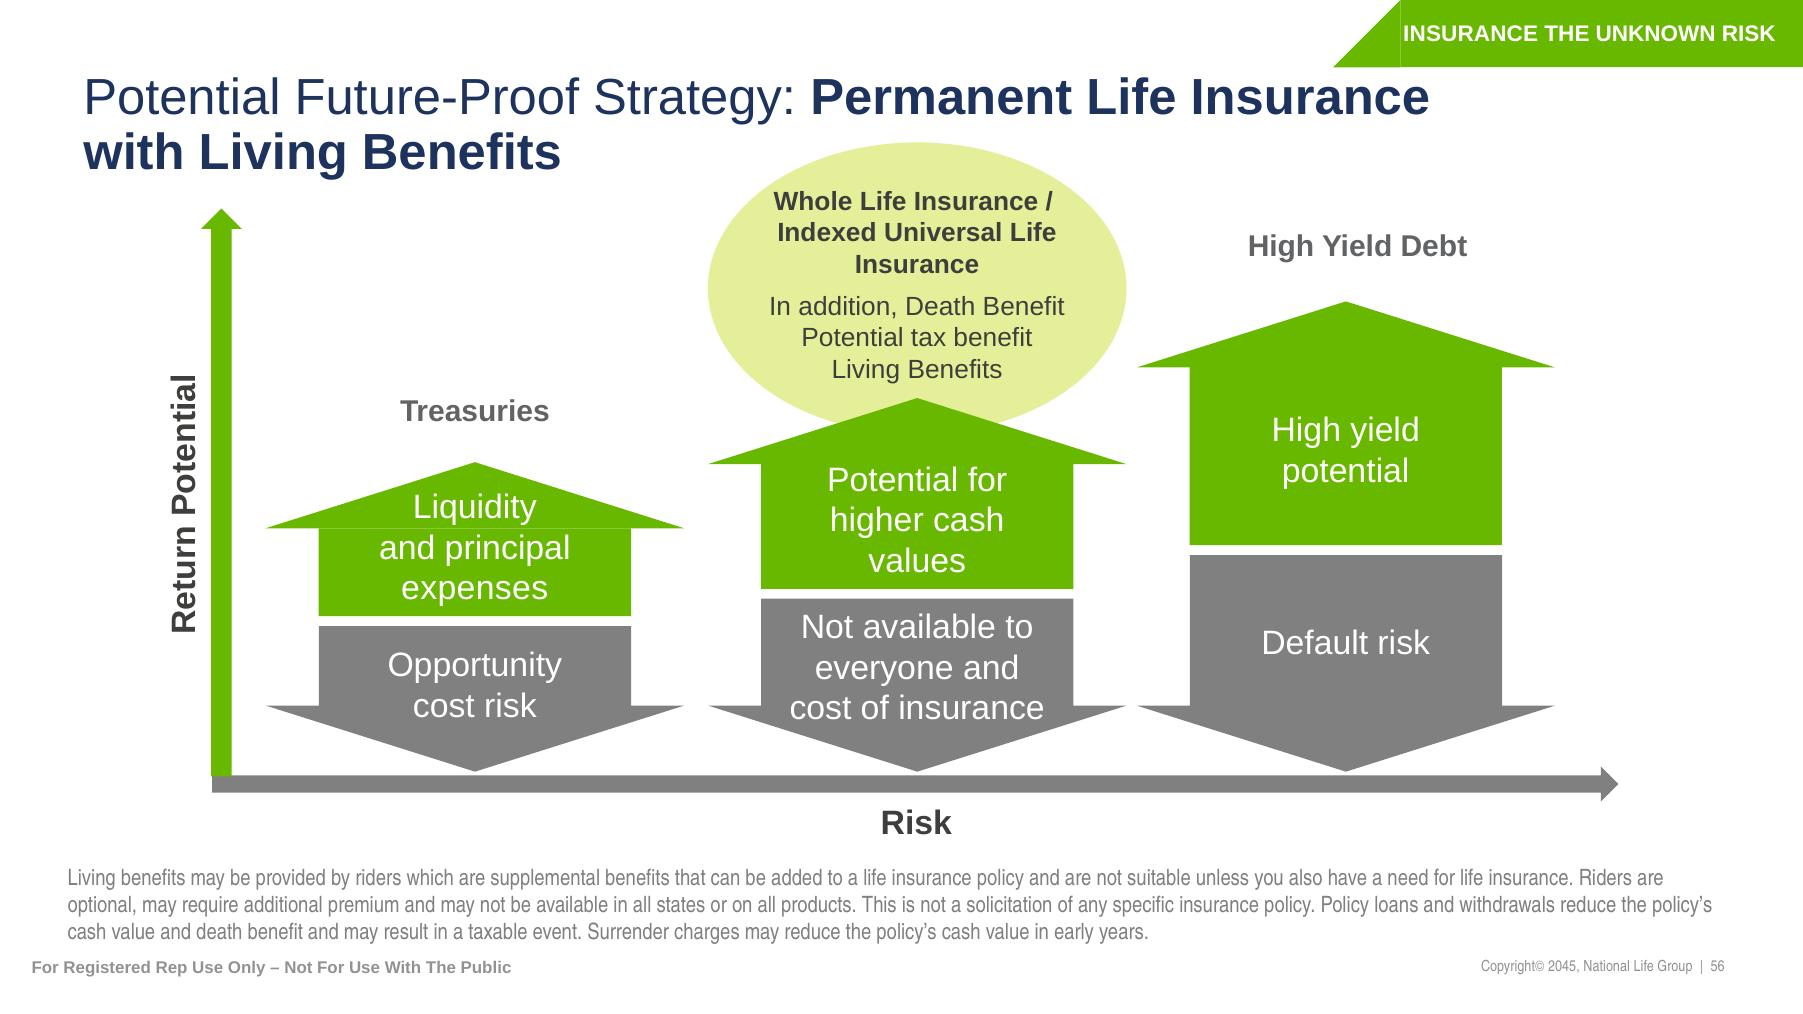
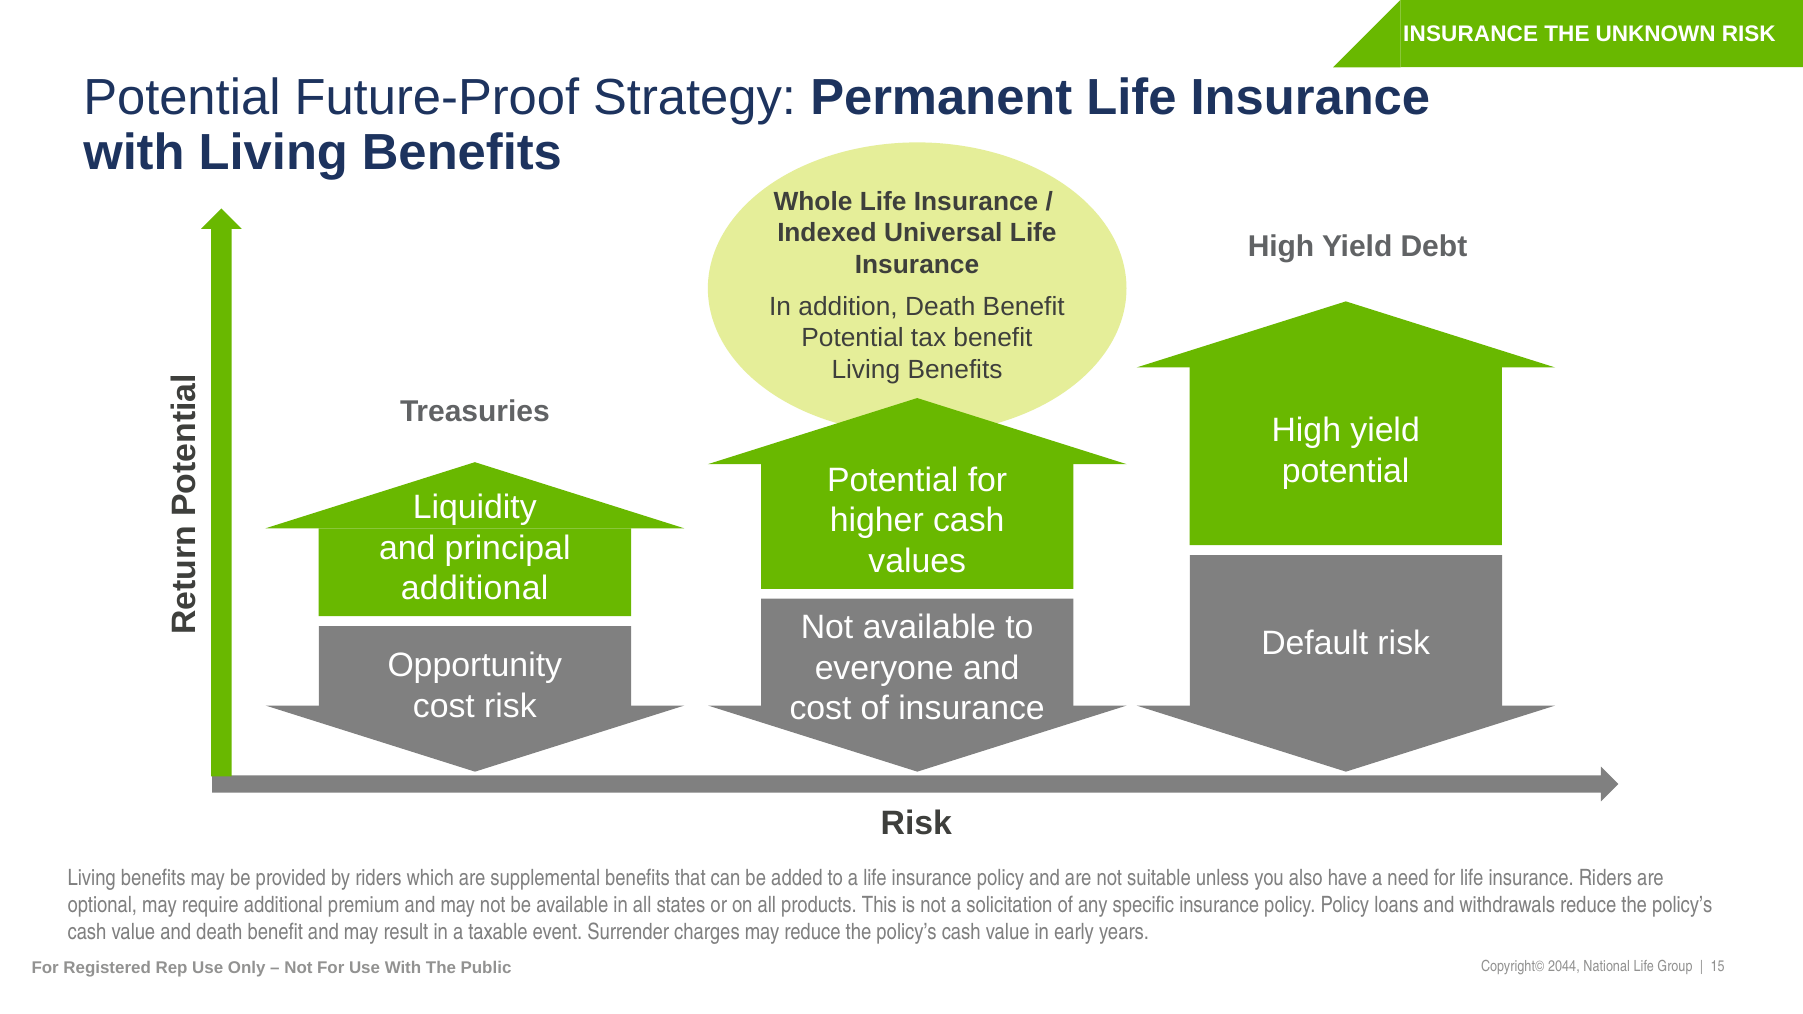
expenses: expenses -> additional (475, 589)
2045: 2045 -> 2044 (1564, 967)
56: 56 -> 15 (1718, 967)
